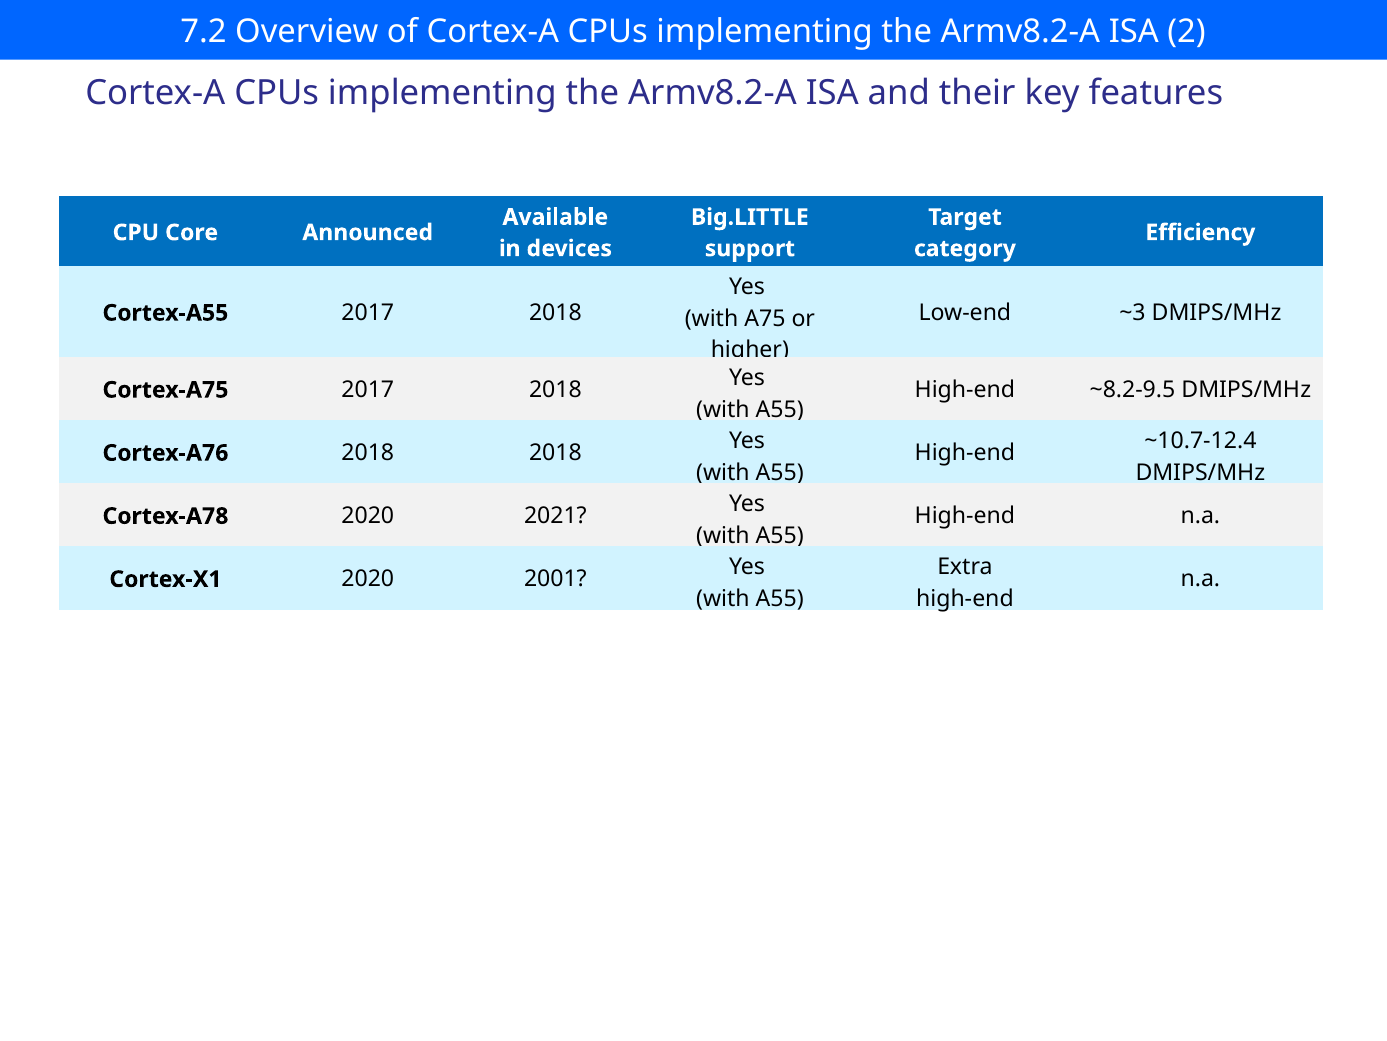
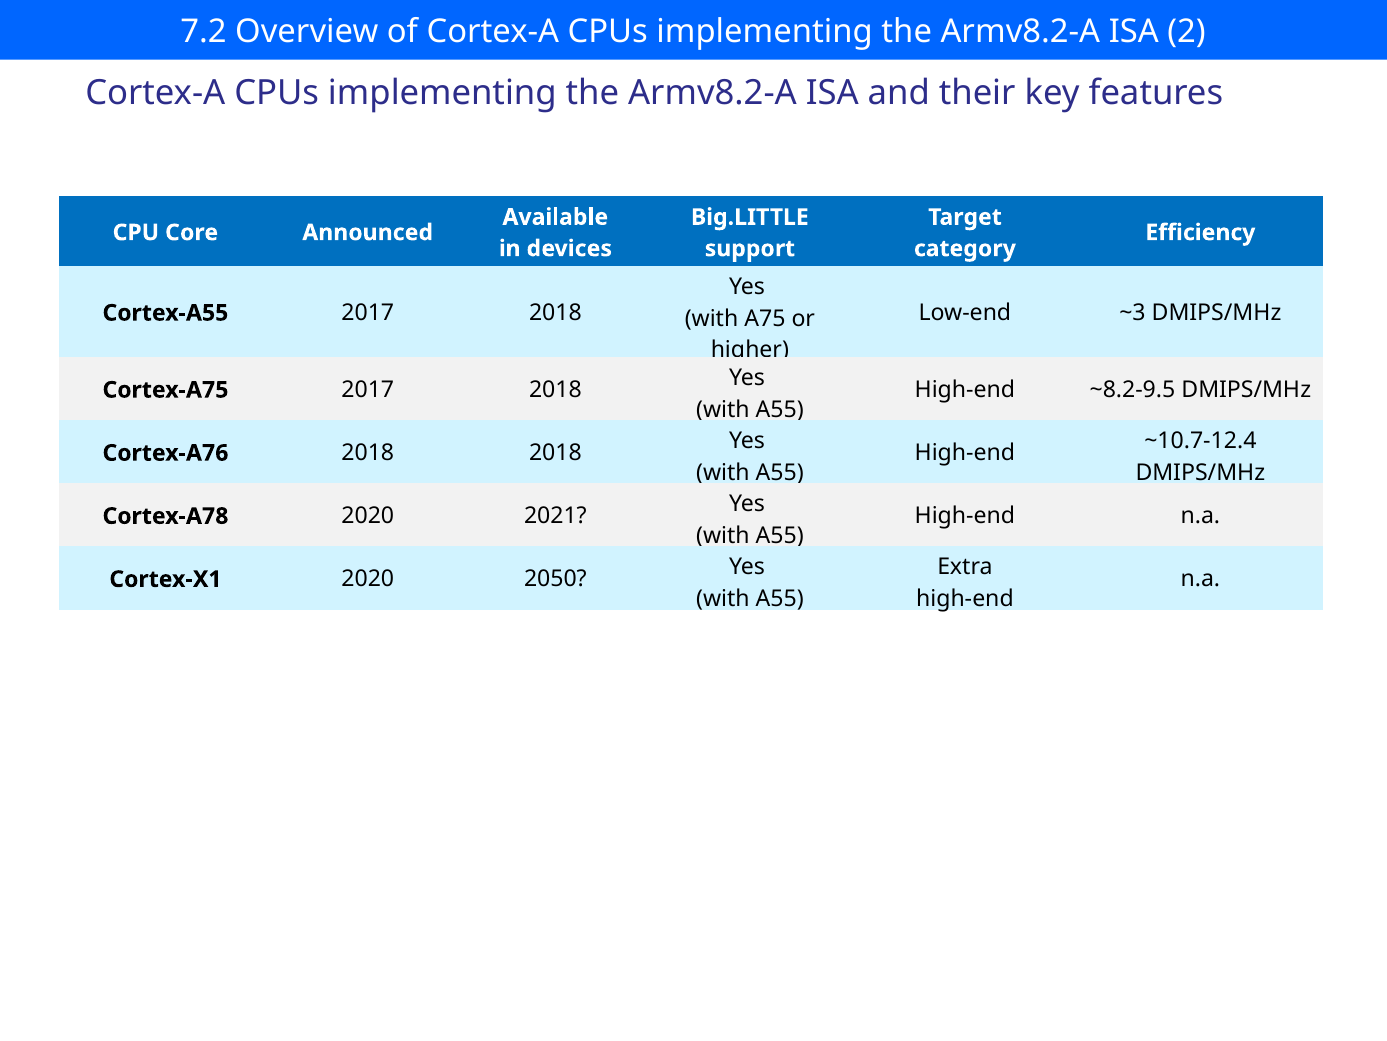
2001: 2001 -> 2050 (555, 579)
